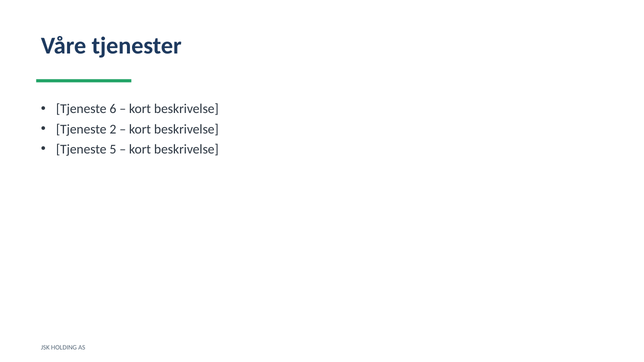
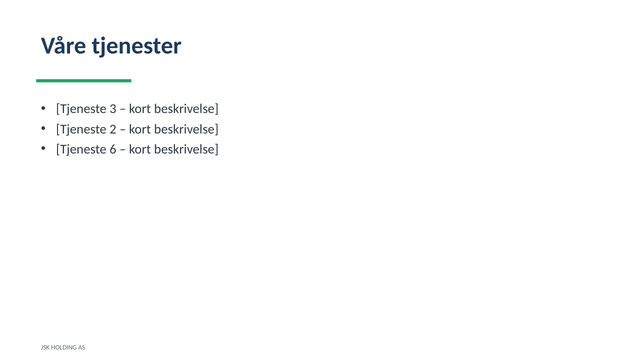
6: 6 -> 3 (113, 109)
5: 5 -> 6 (113, 149)
